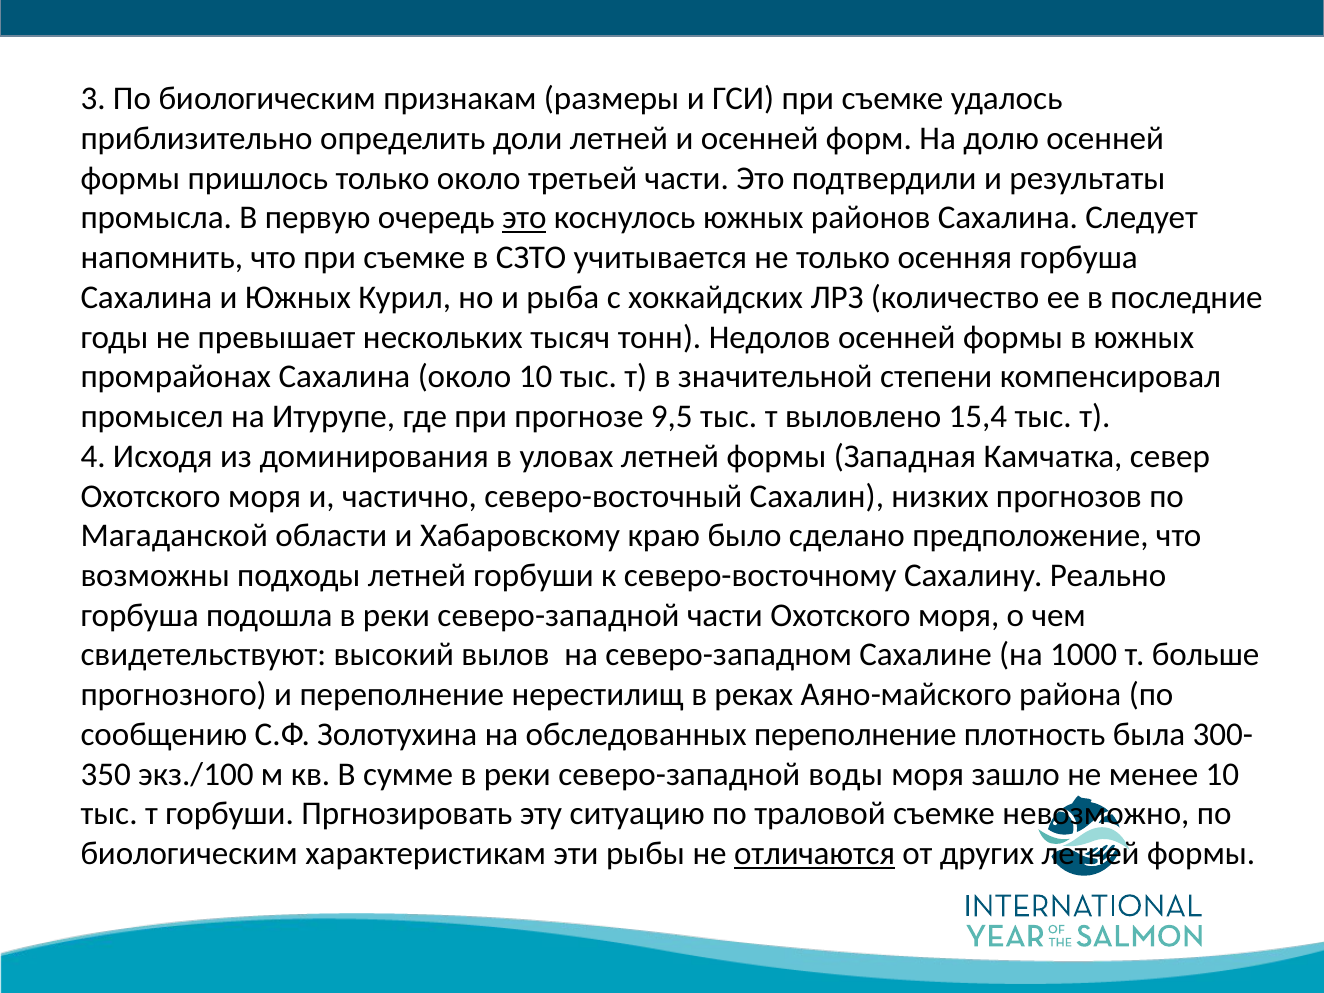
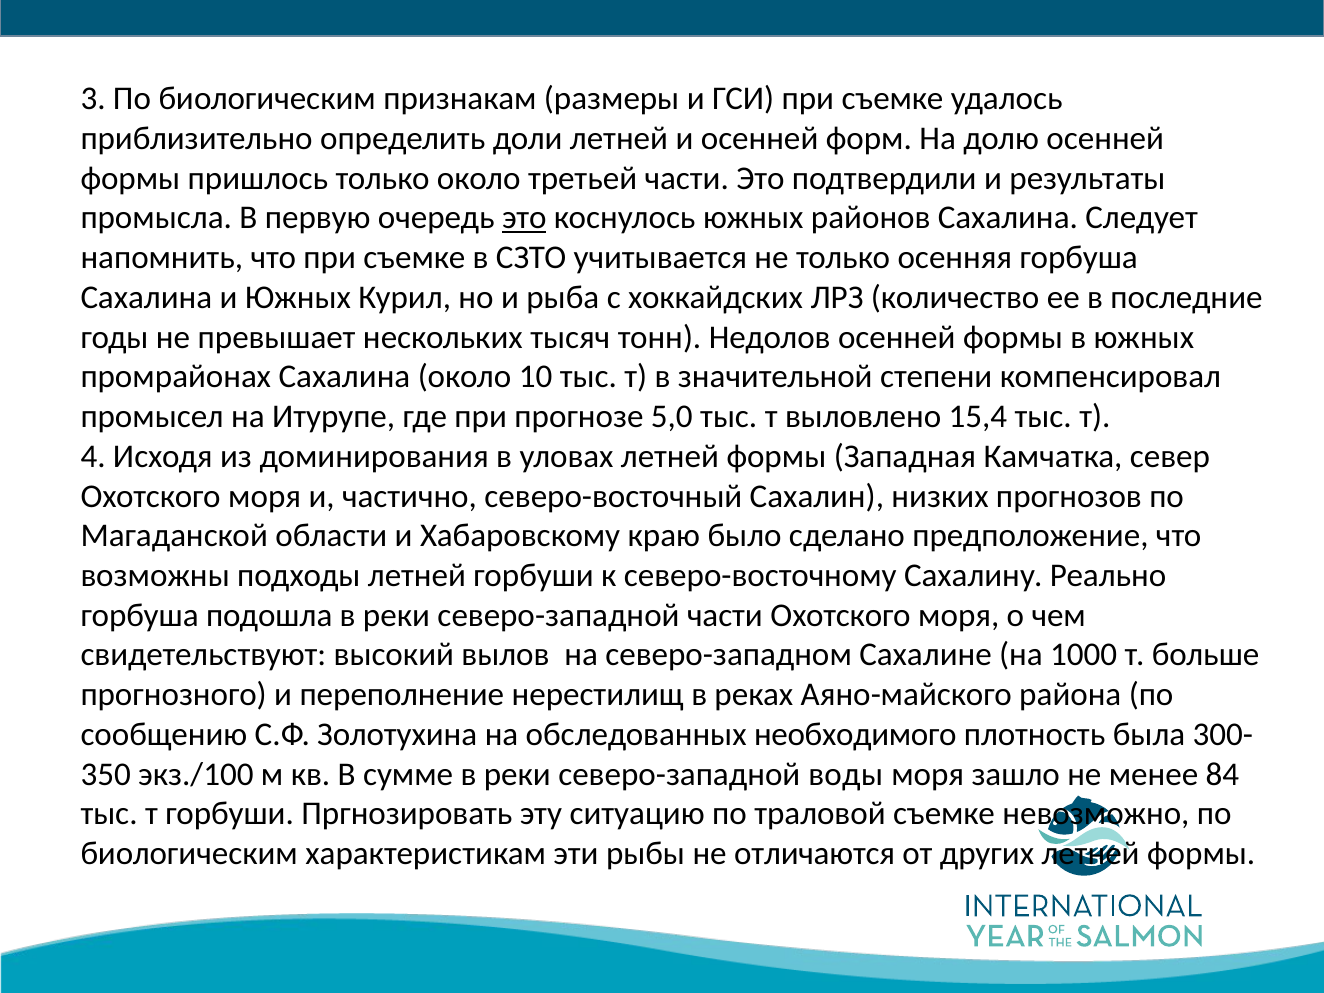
9,5: 9,5 -> 5,0 (672, 417)
обследованных переполнение: переполнение -> необходимого (855, 734)
менее 10: 10 -> 84 (1222, 774)
отличаются underline: present -> none (815, 854)
